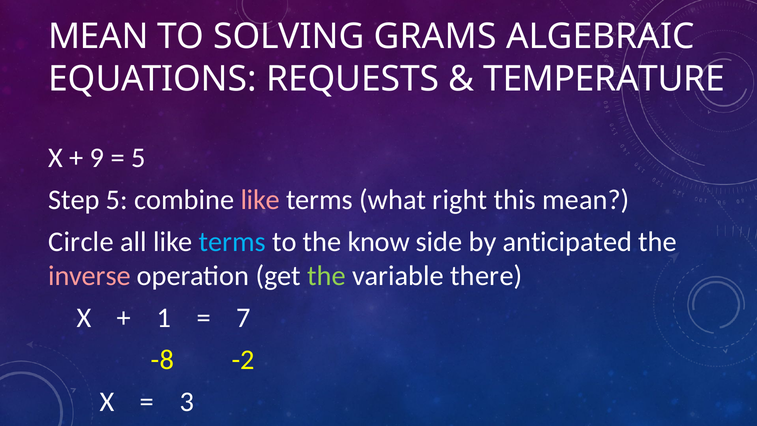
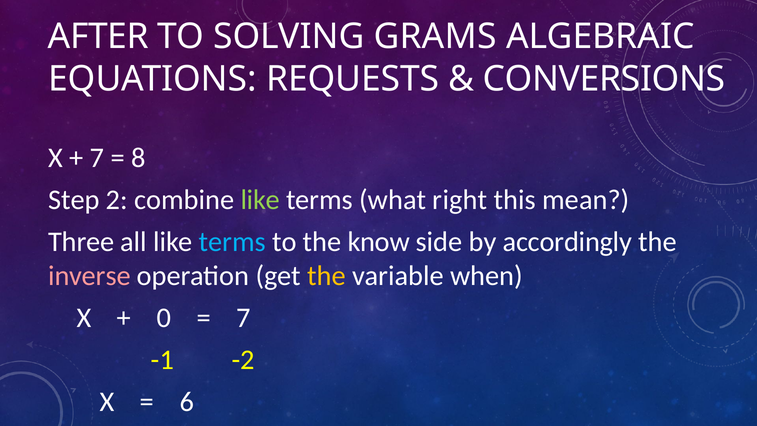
MEAN: MEAN -> AFTER (98, 37)
TEMPERATURE: TEMPERATURE -> CONVERSIONS (604, 79)
9: 9 -> 7 (97, 158)
5: 5 -> 8 (138, 158)
Step 5: 5 -> 2 (117, 200)
like colour: pink -> light green (260, 200)
Circle: Circle -> Three (81, 242)
anticipated: anticipated -> accordingly (567, 242)
the colour: light green -> yellow (327, 276)
there: there -> when (486, 276)
1: 1 -> 0 (164, 318)
-8: -8 -> -1 (162, 360)
3: 3 -> 6 (187, 402)
